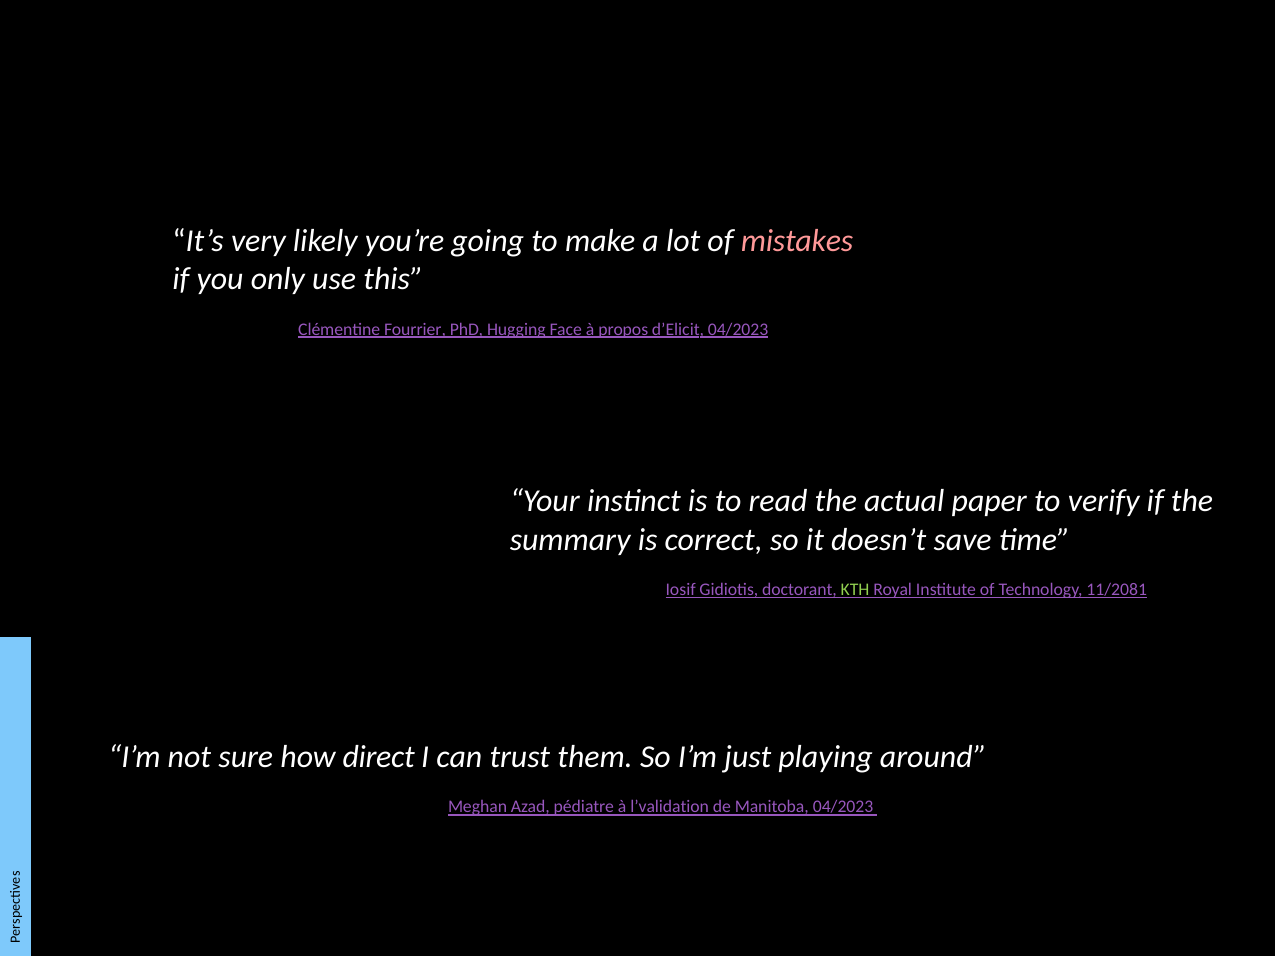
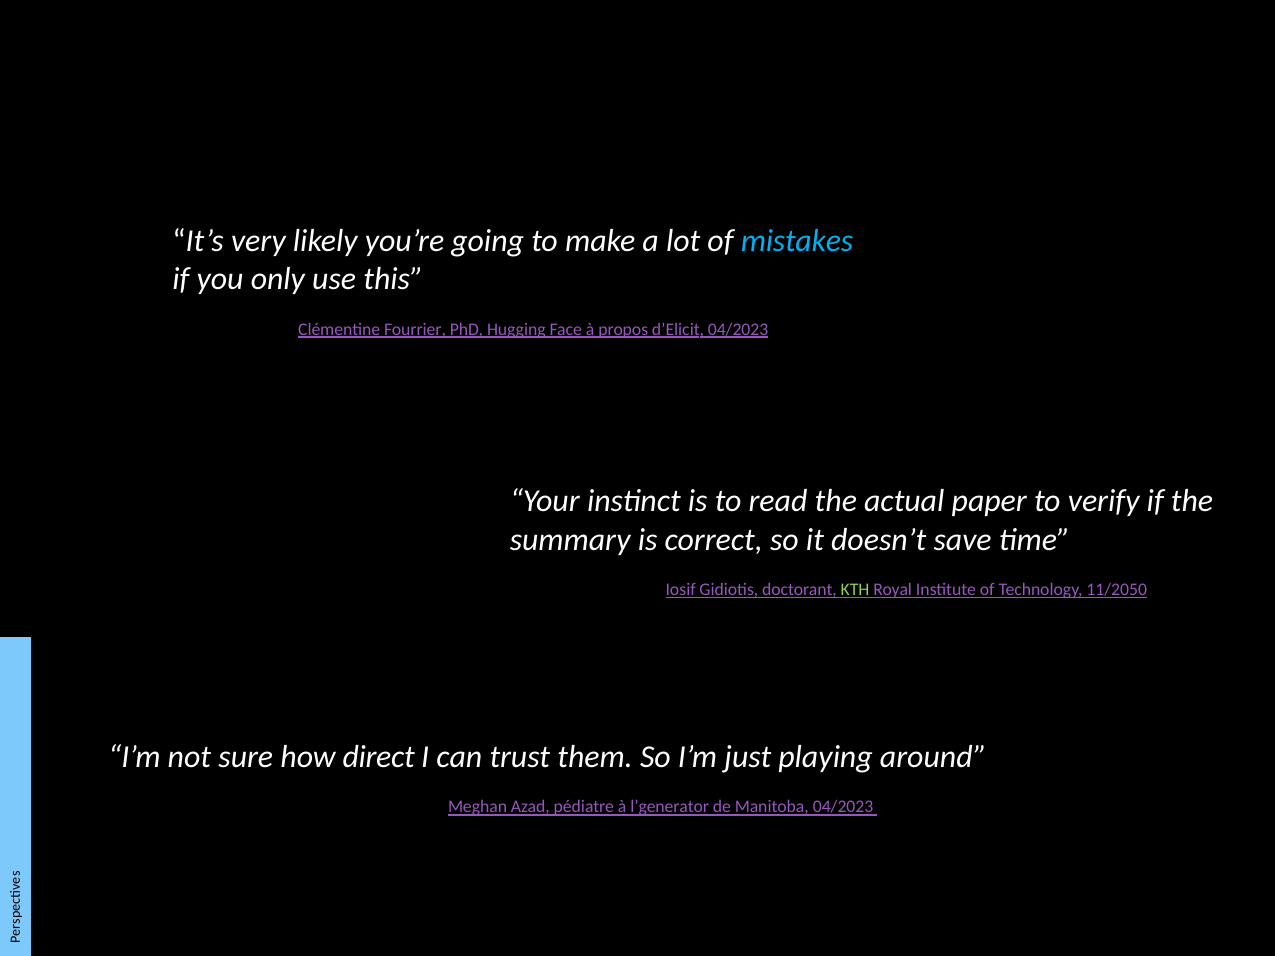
mistakes colour: pink -> light blue (797, 241)
11/2081: 11/2081 -> 11/2050 (1117, 590)
l’validation: l’validation -> l’generator (670, 807)
